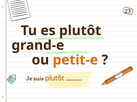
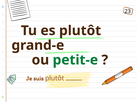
petit-e colour: orange -> green (75, 60)
